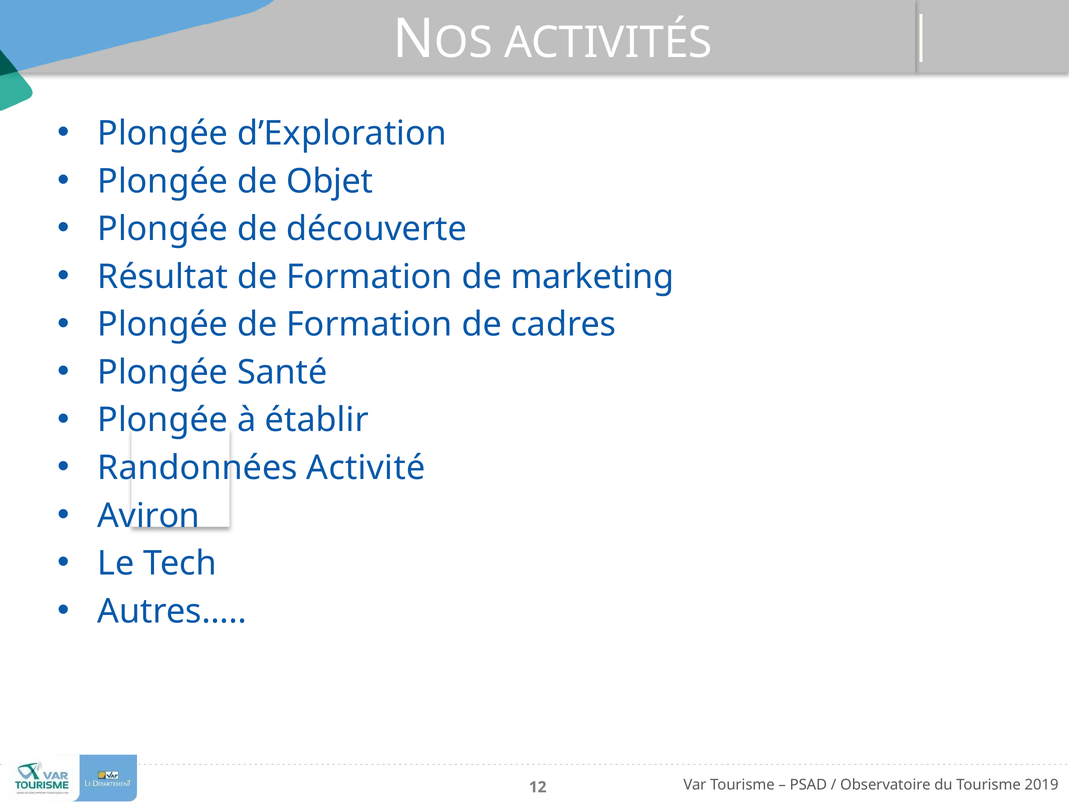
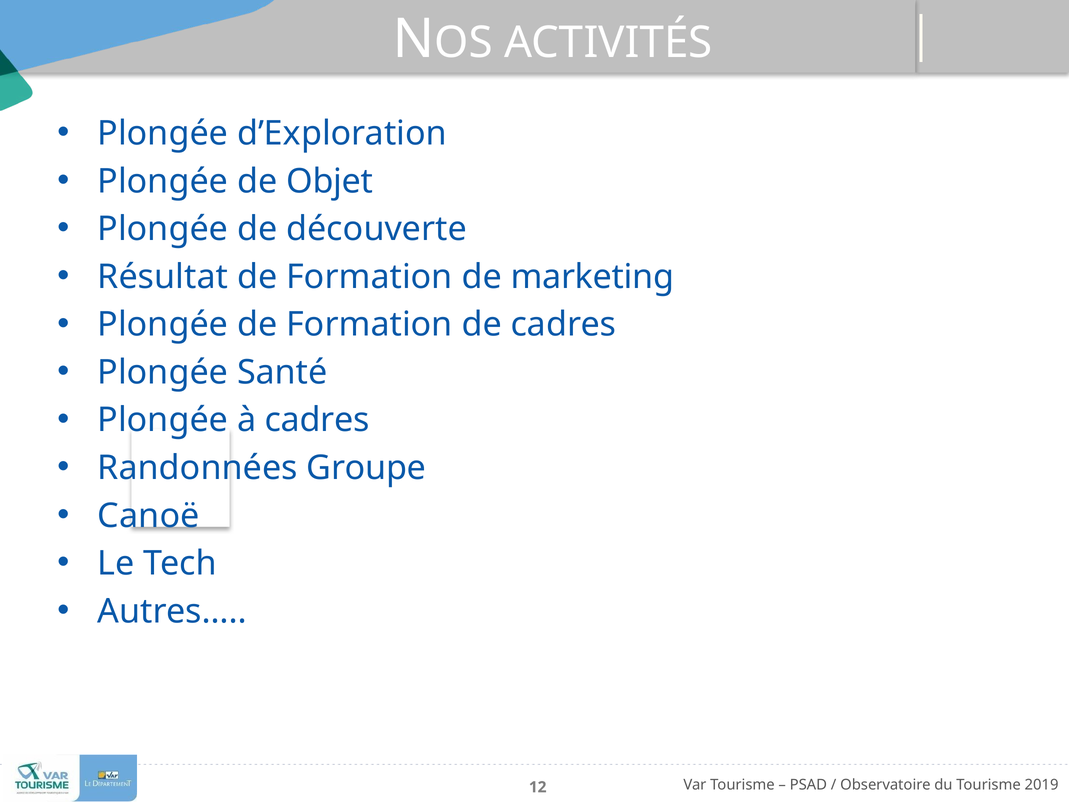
à établir: établir -> cadres (317, 420)
Activité: Activité -> Groupe (366, 468)
Aviron: Aviron -> Canoë (149, 516)
